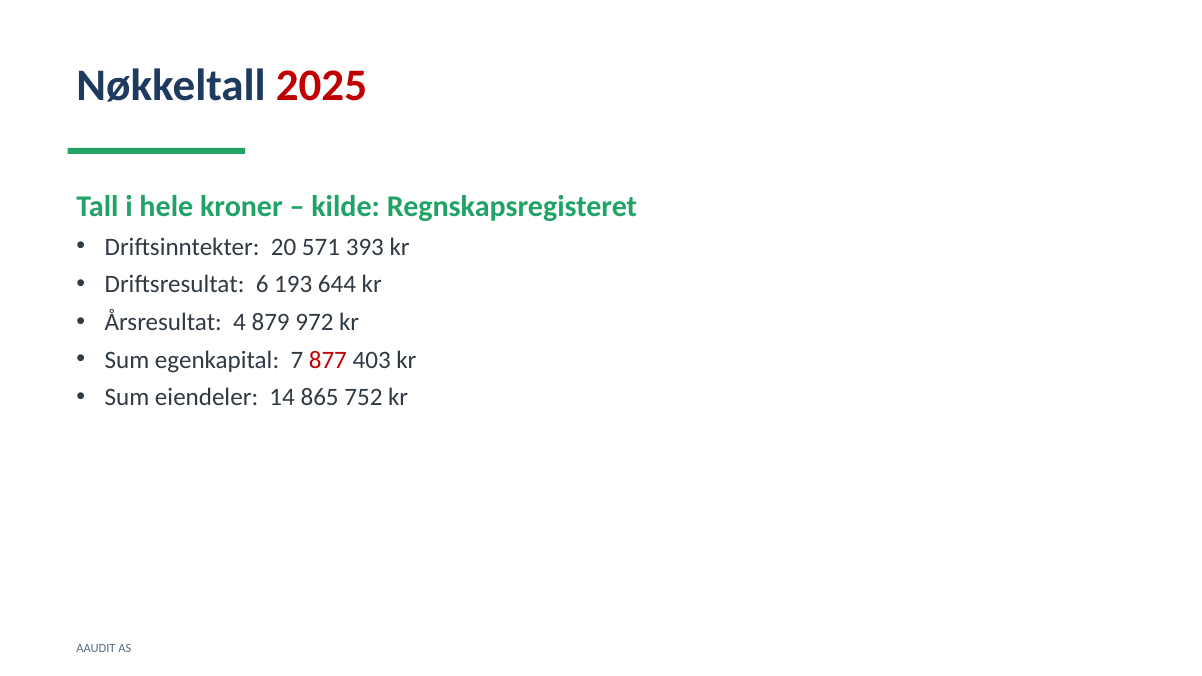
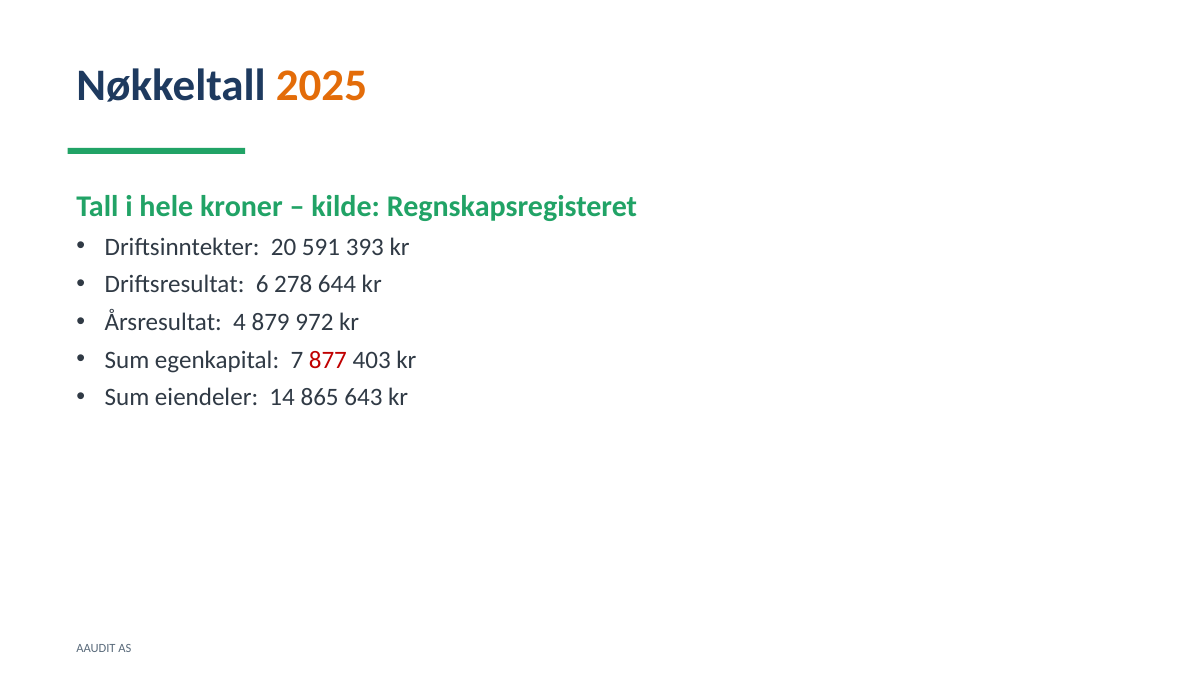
2025 colour: red -> orange (321, 86)
571: 571 -> 591 (321, 247)
193: 193 -> 278 (293, 285)
752: 752 -> 643 (363, 398)
